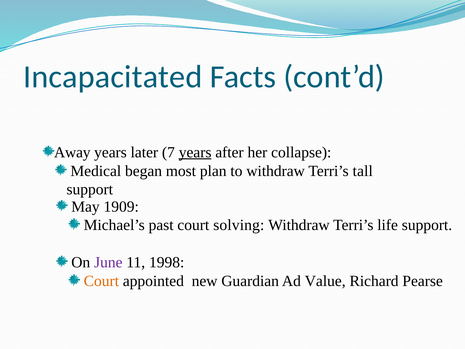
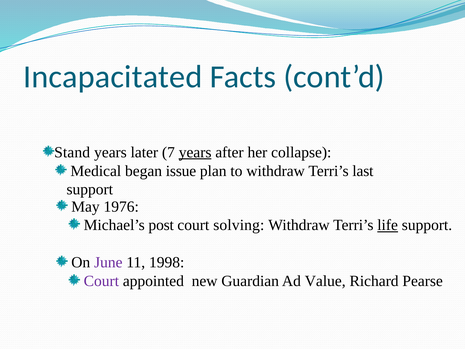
Away: Away -> Stand (72, 152)
most: most -> issue (181, 171)
tall: tall -> last (363, 171)
1909: 1909 -> 1976 (121, 206)
past: past -> post (161, 225)
life underline: none -> present (388, 225)
Court colour: orange -> purple (101, 281)
